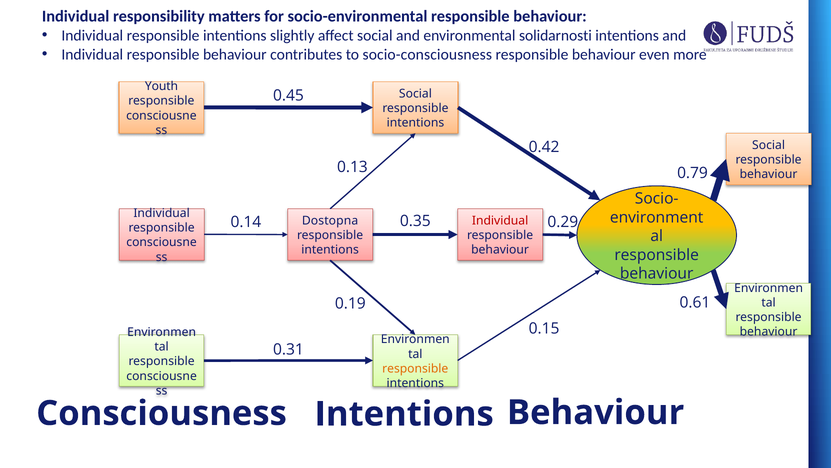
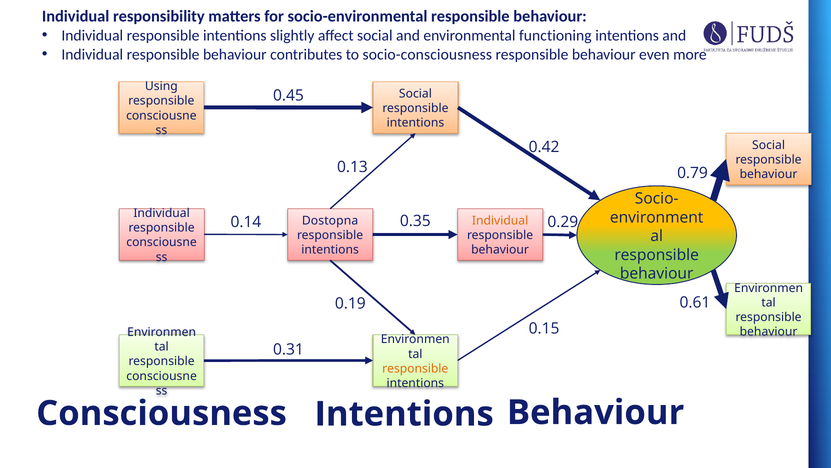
solidarnosti: solidarnosti -> functioning (555, 36)
Youth: Youth -> Using (161, 86)
Individual colour: red -> orange (500, 221)
